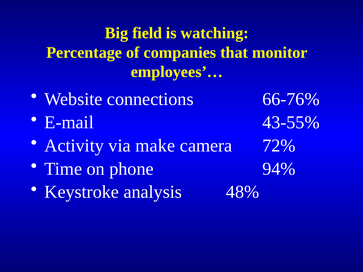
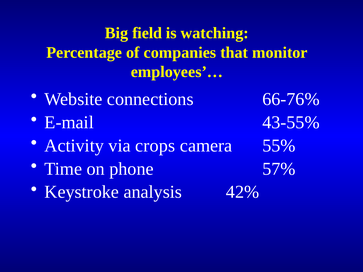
make: make -> crops (155, 146)
72%: 72% -> 55% (279, 146)
94%: 94% -> 57% (279, 169)
48%: 48% -> 42% (243, 192)
